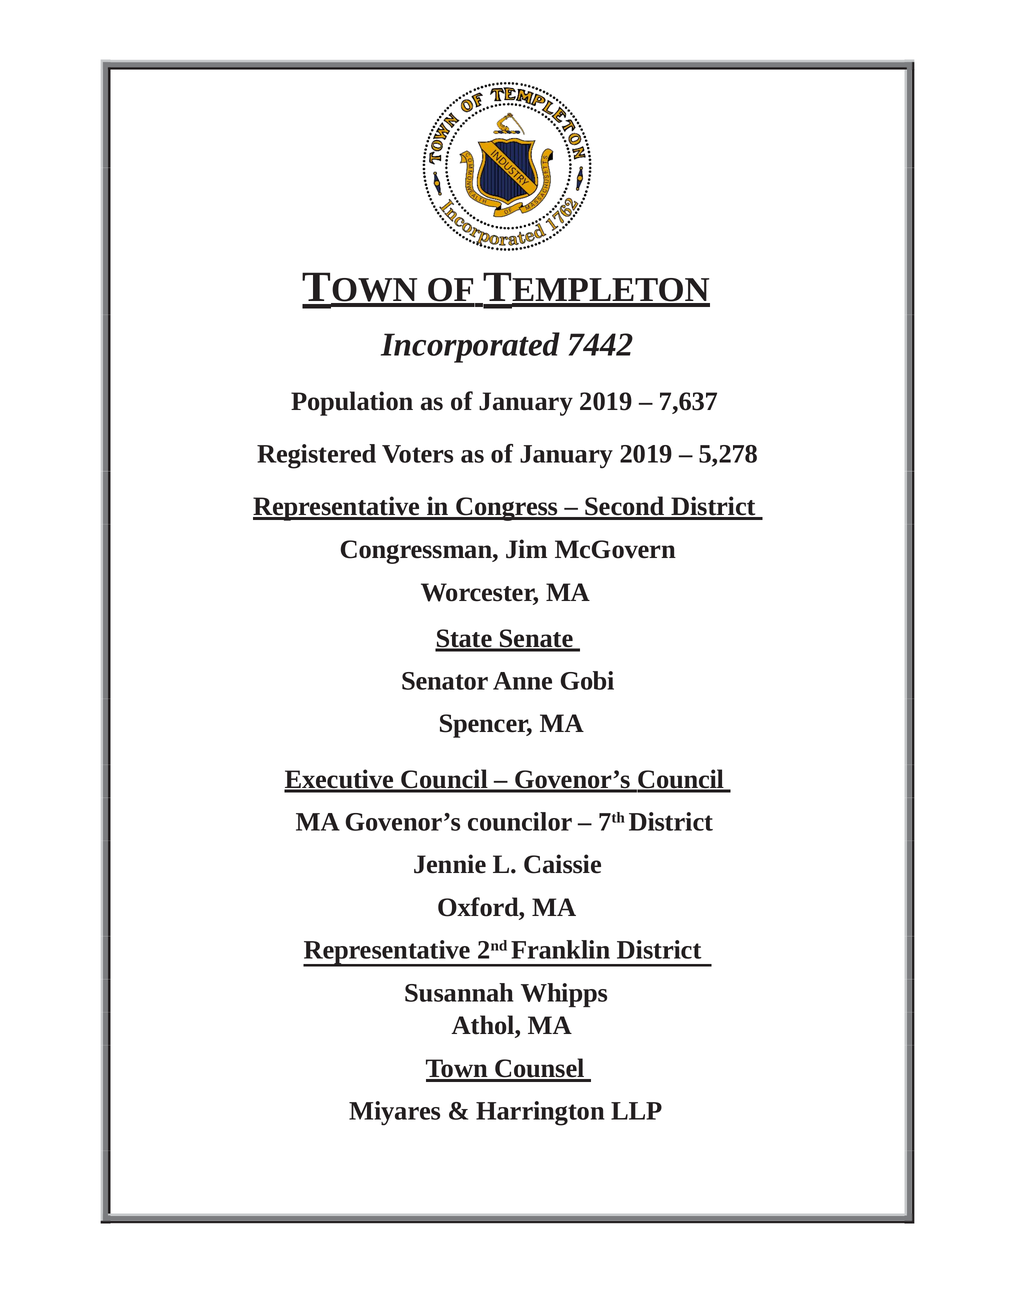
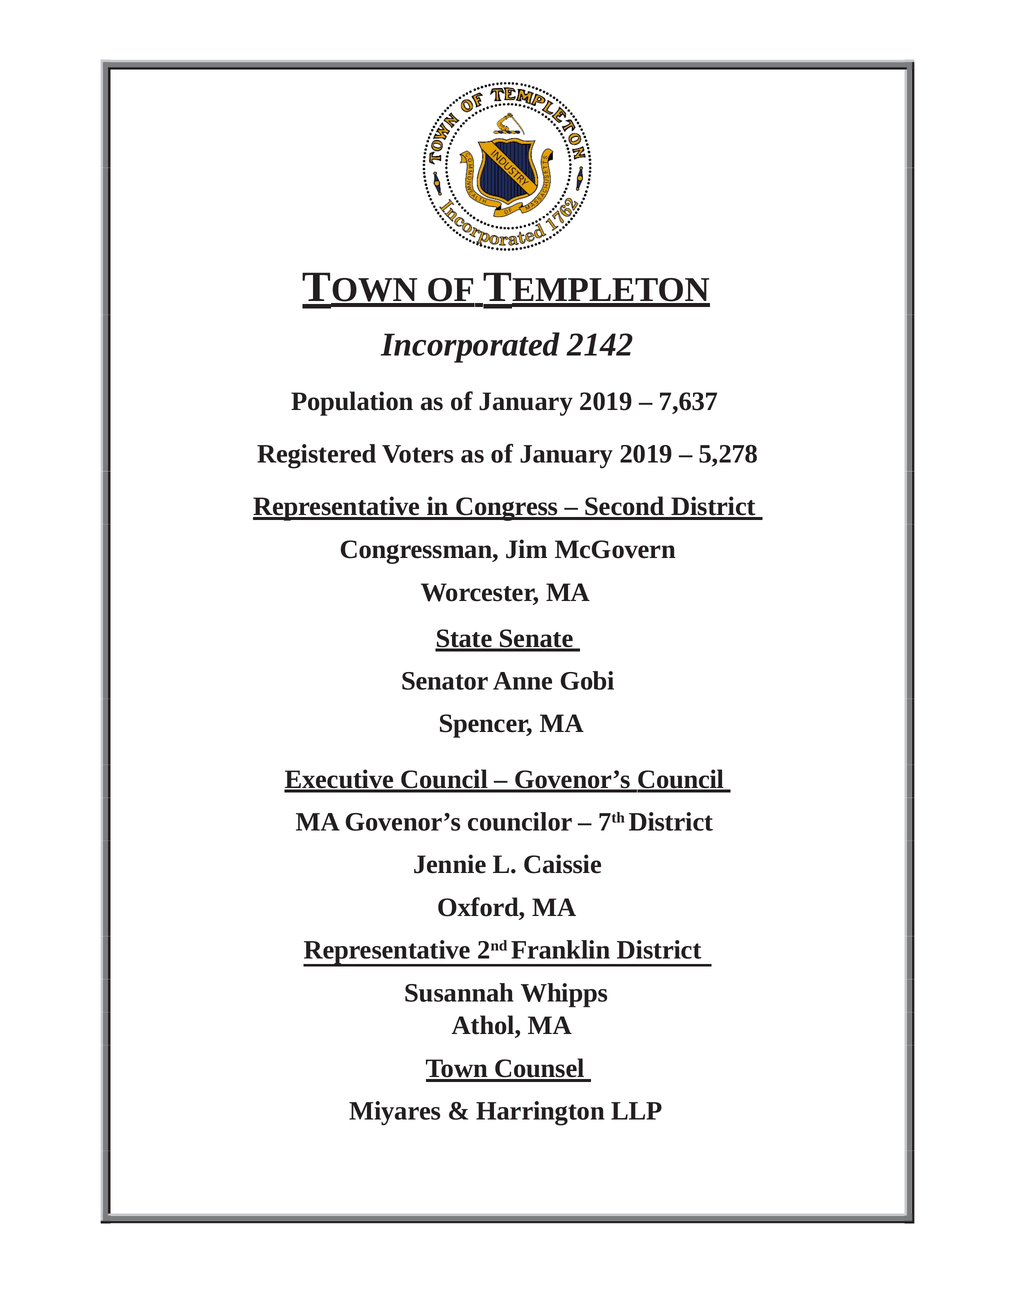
7442: 7442 -> 2142 (600, 345)
